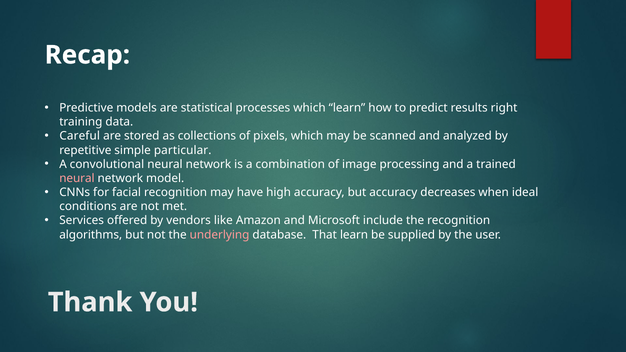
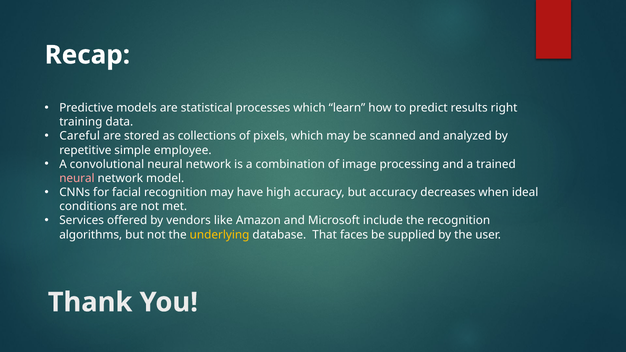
particular: particular -> employee (183, 150)
underlying colour: pink -> yellow (220, 235)
That learn: learn -> faces (354, 235)
